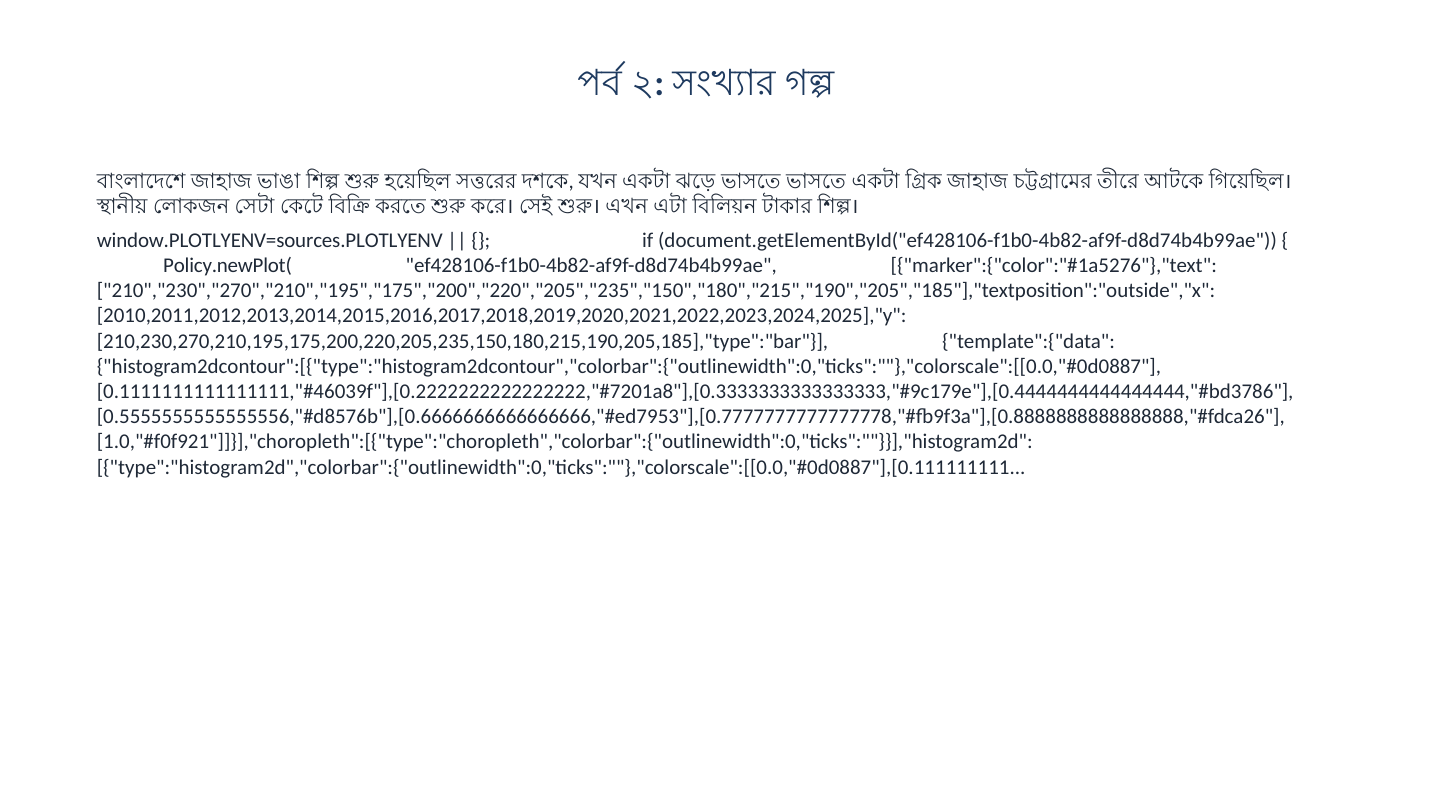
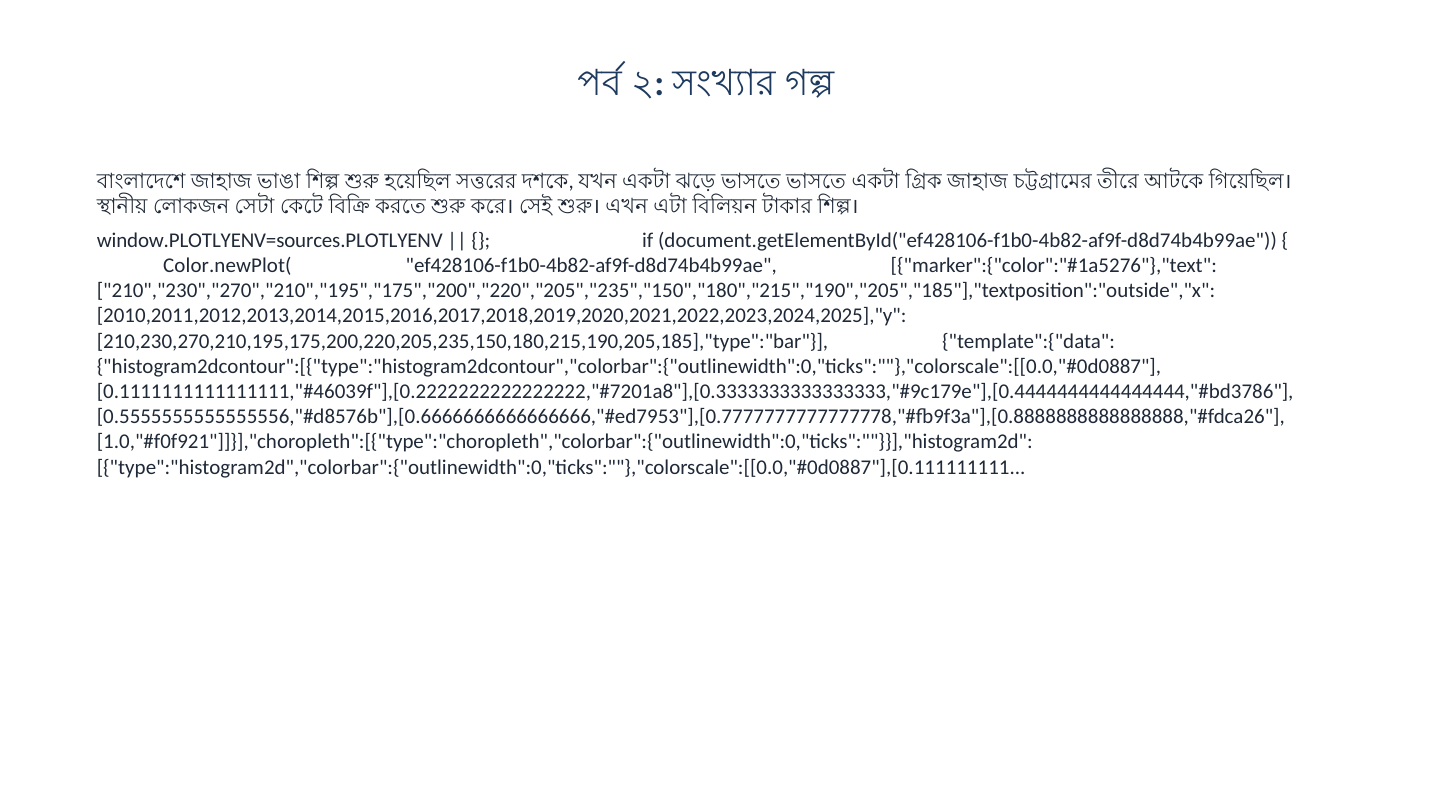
Policy.newPlot(: Policy.newPlot( -> Color.newPlot( (227, 265)
